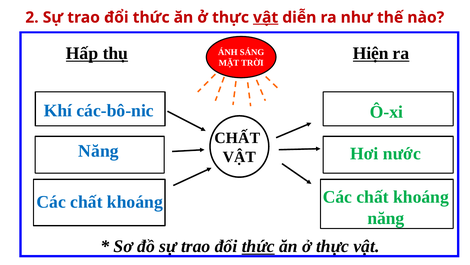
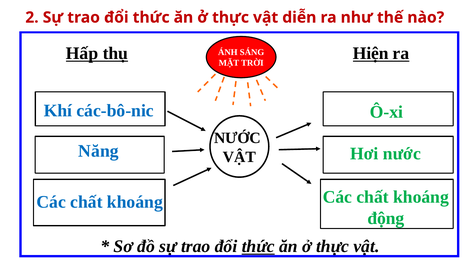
vật underline: present -> none (266, 17)
CHẤT: CHẤT -> NƯỚC (237, 138)
năng: năng -> động (386, 218)
